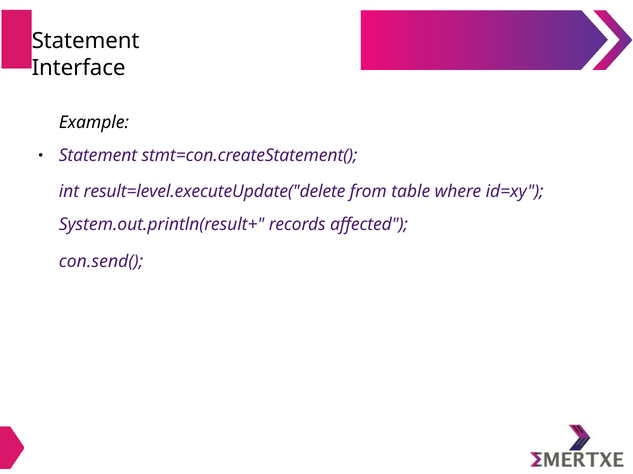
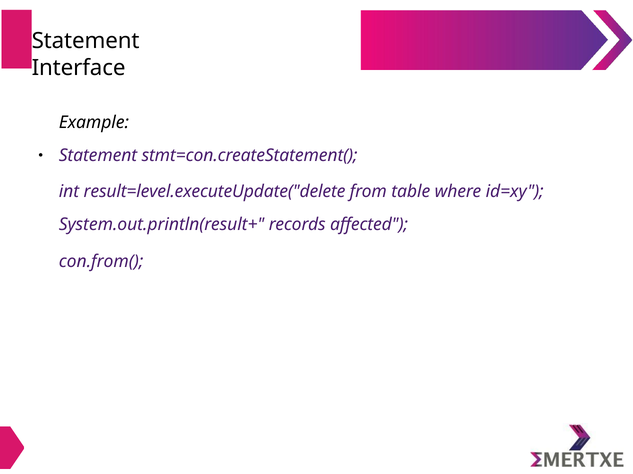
con.send(: con.send( -> con.from( (101, 262)
